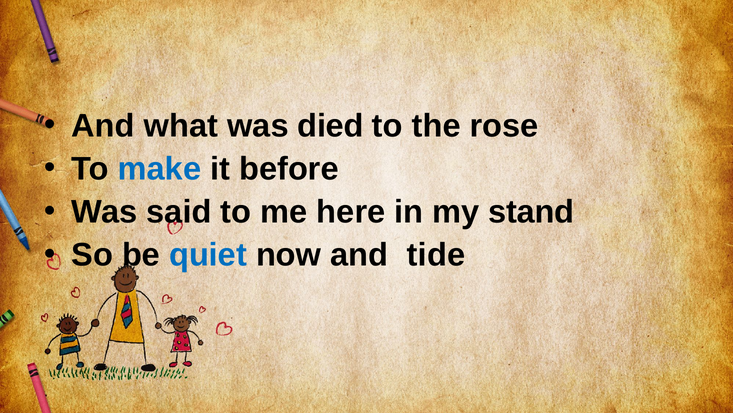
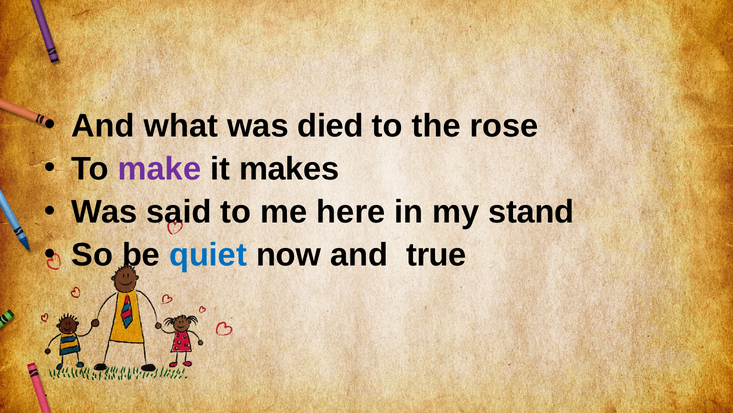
make colour: blue -> purple (159, 169)
before: before -> makes (289, 169)
tide: tide -> true (436, 255)
